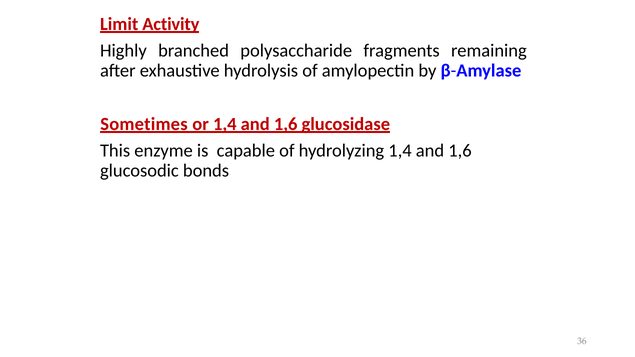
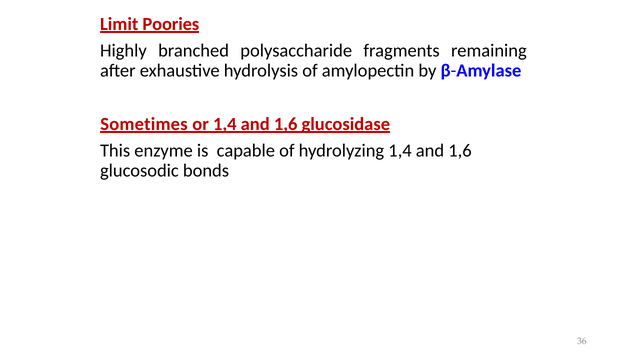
Activity: Activity -> Poories (171, 24)
